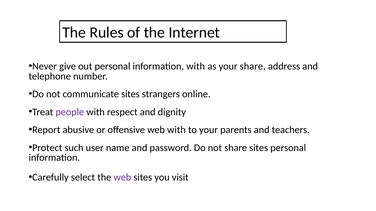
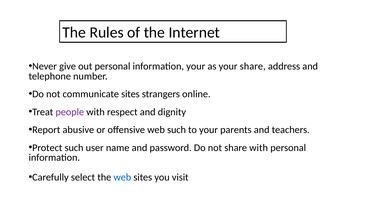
information with: with -> your (196, 67)
web with: with -> such (177, 130)
share sites: sites -> with (259, 148)
web colour: purple -> blue (122, 178)
